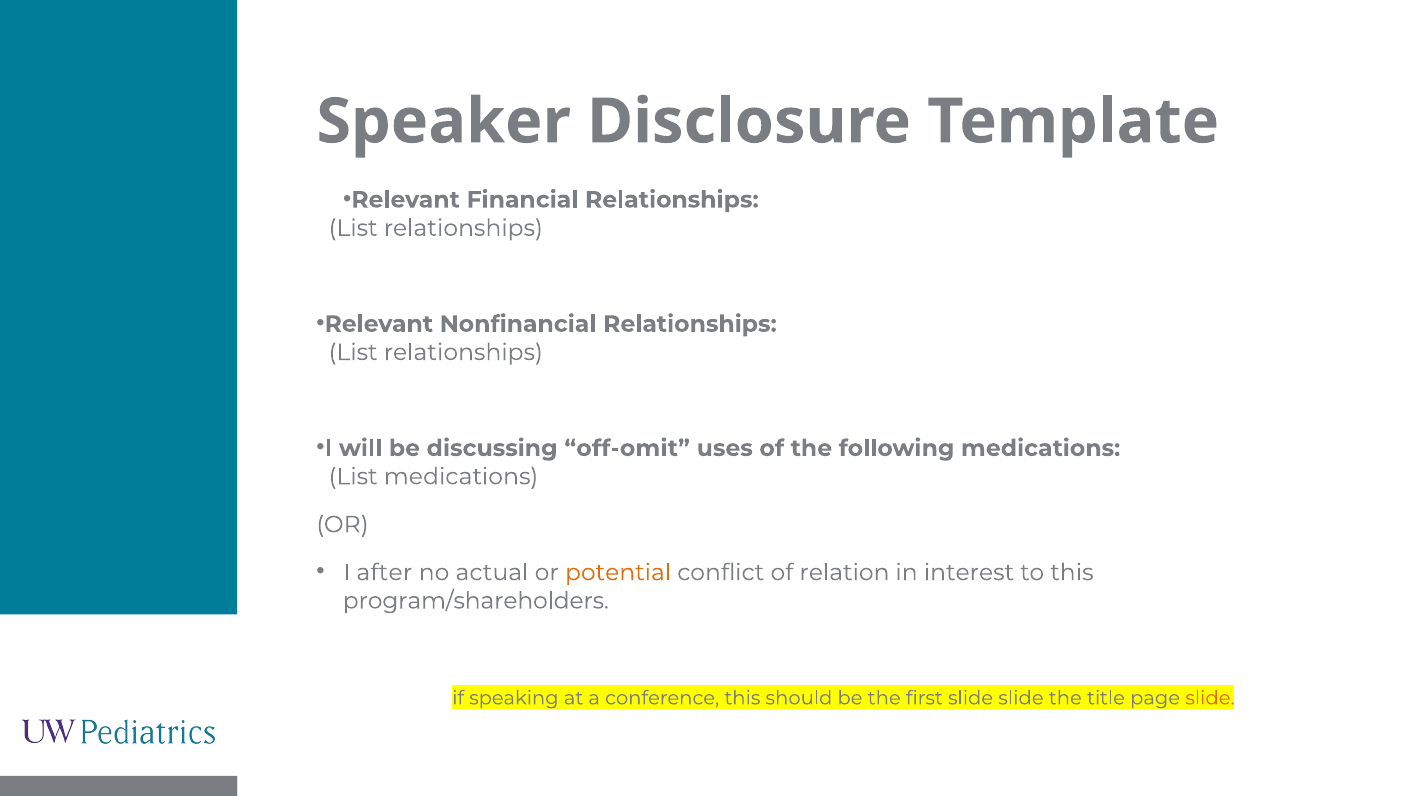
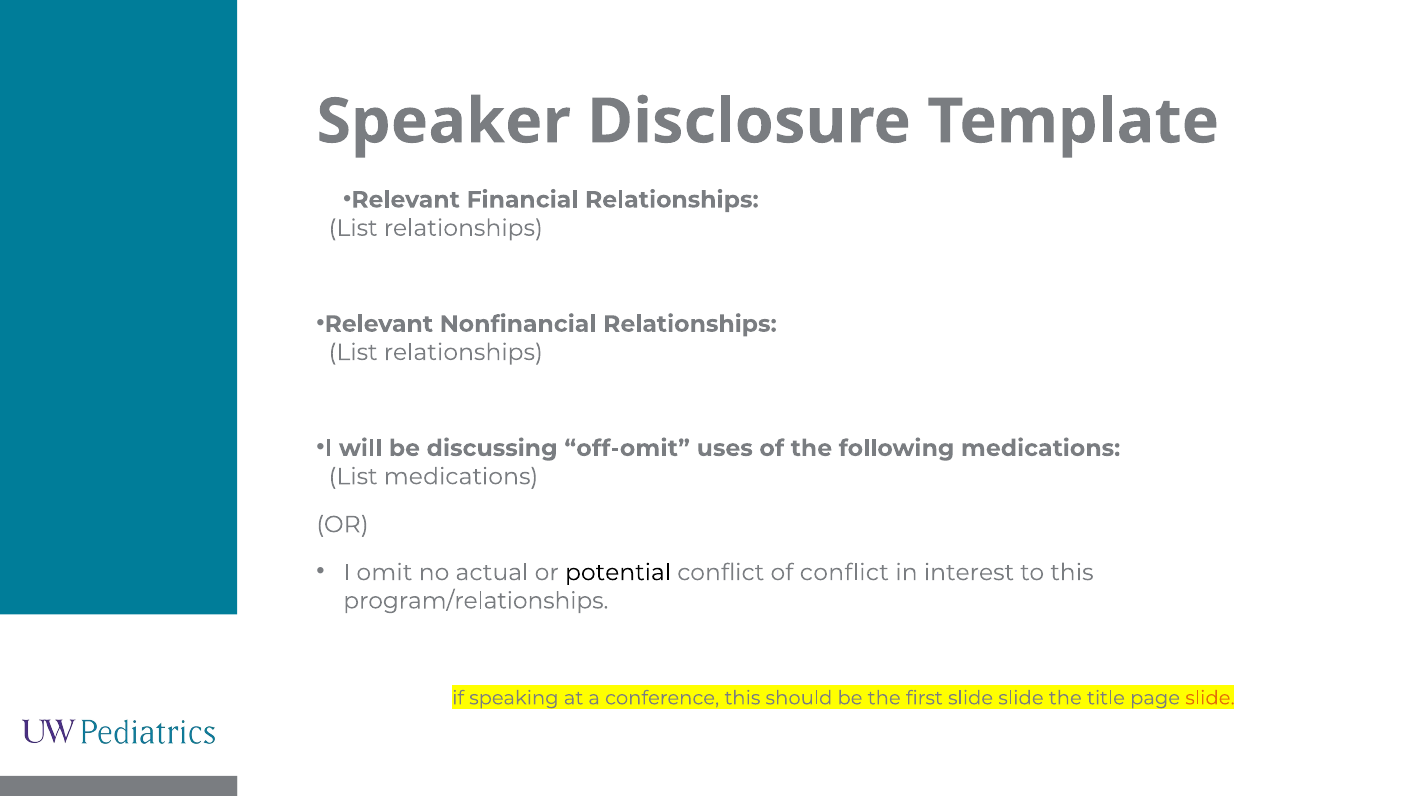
after: after -> omit (384, 572)
potential colour: orange -> black (618, 572)
of relation: relation -> conflict (844, 572)
program/shareholders: program/shareholders -> program/relationships (476, 601)
